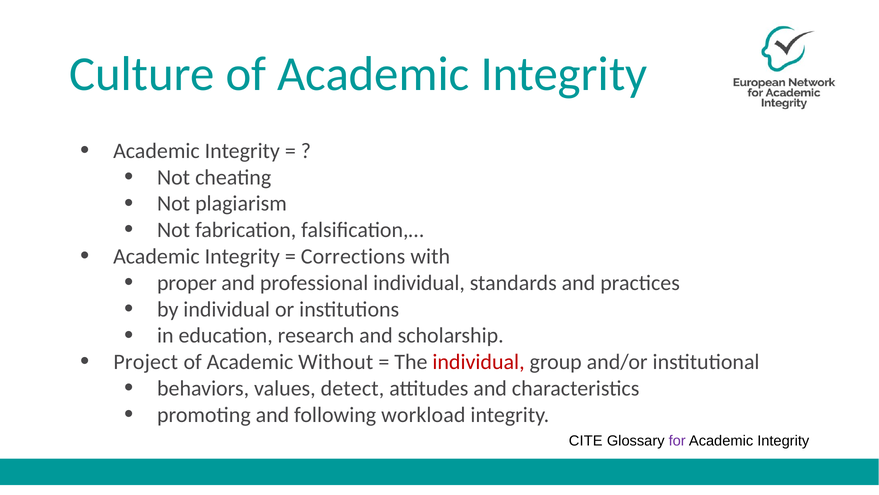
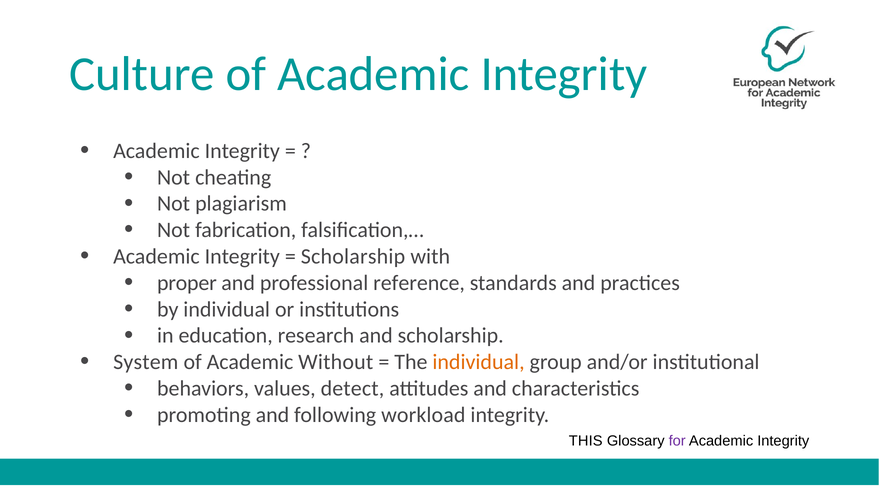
Corrections: Corrections -> Scholarship (353, 256)
professional individual: individual -> reference (419, 283)
Project: Project -> System (146, 362)
individual colour: red -> orange (479, 362)
CITE: CITE -> THIS (586, 440)
